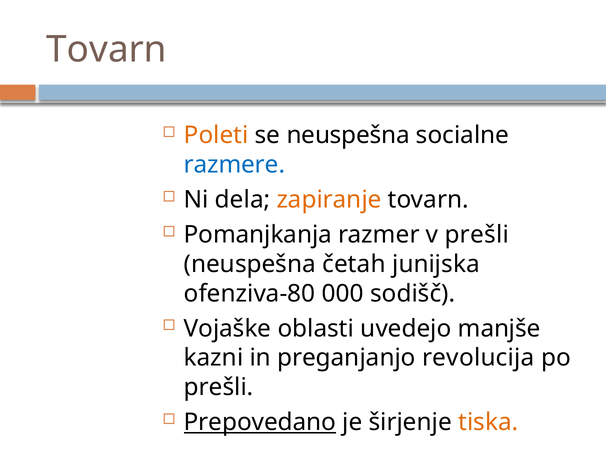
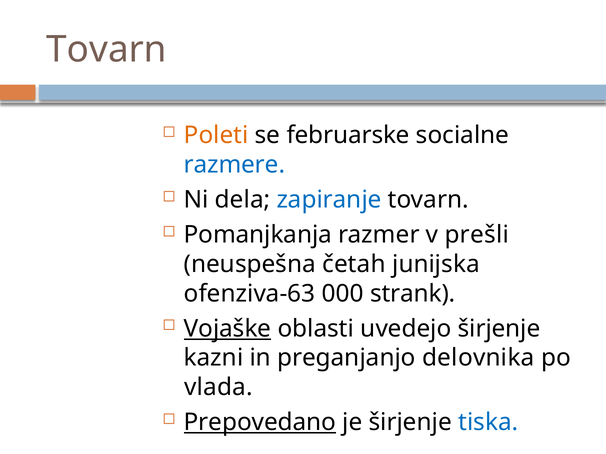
se neuspešna: neuspešna -> februarske (348, 136)
zapiranje colour: orange -> blue (329, 200)
ofenziva-80: ofenziva-80 -> ofenziva-63 (250, 294)
sodišč: sodišč -> strank (413, 294)
Vojaške underline: none -> present (228, 329)
uvedejo manjše: manjše -> širjenje (499, 329)
revolucija: revolucija -> delovnika (478, 358)
prešli: prešli -> vlada (218, 388)
tiska colour: orange -> blue (488, 423)
